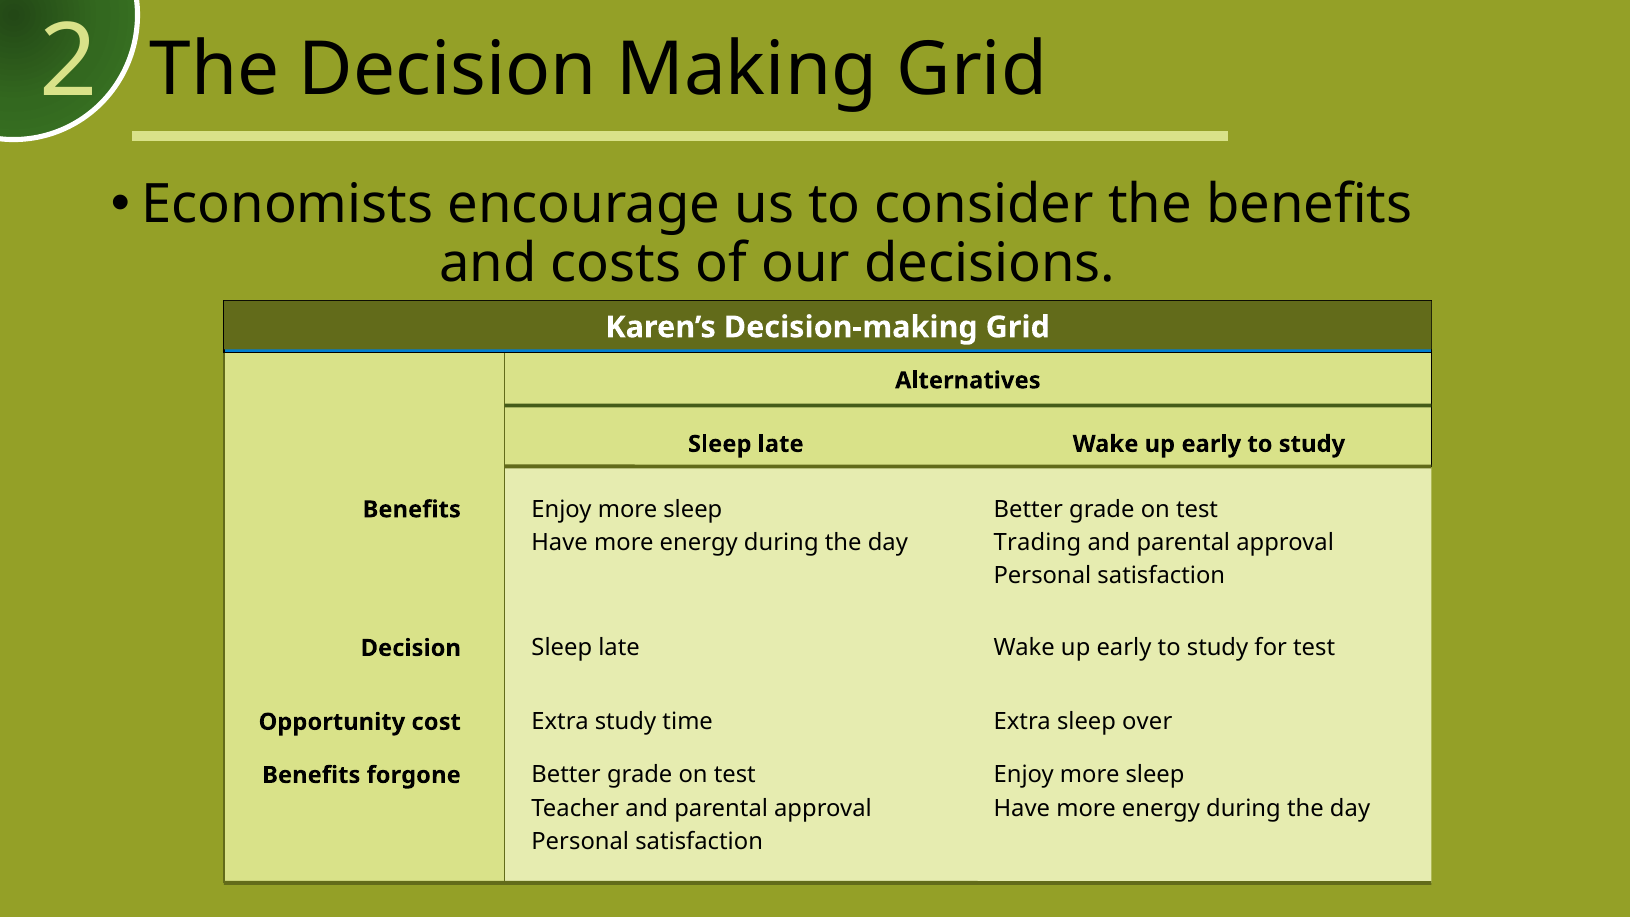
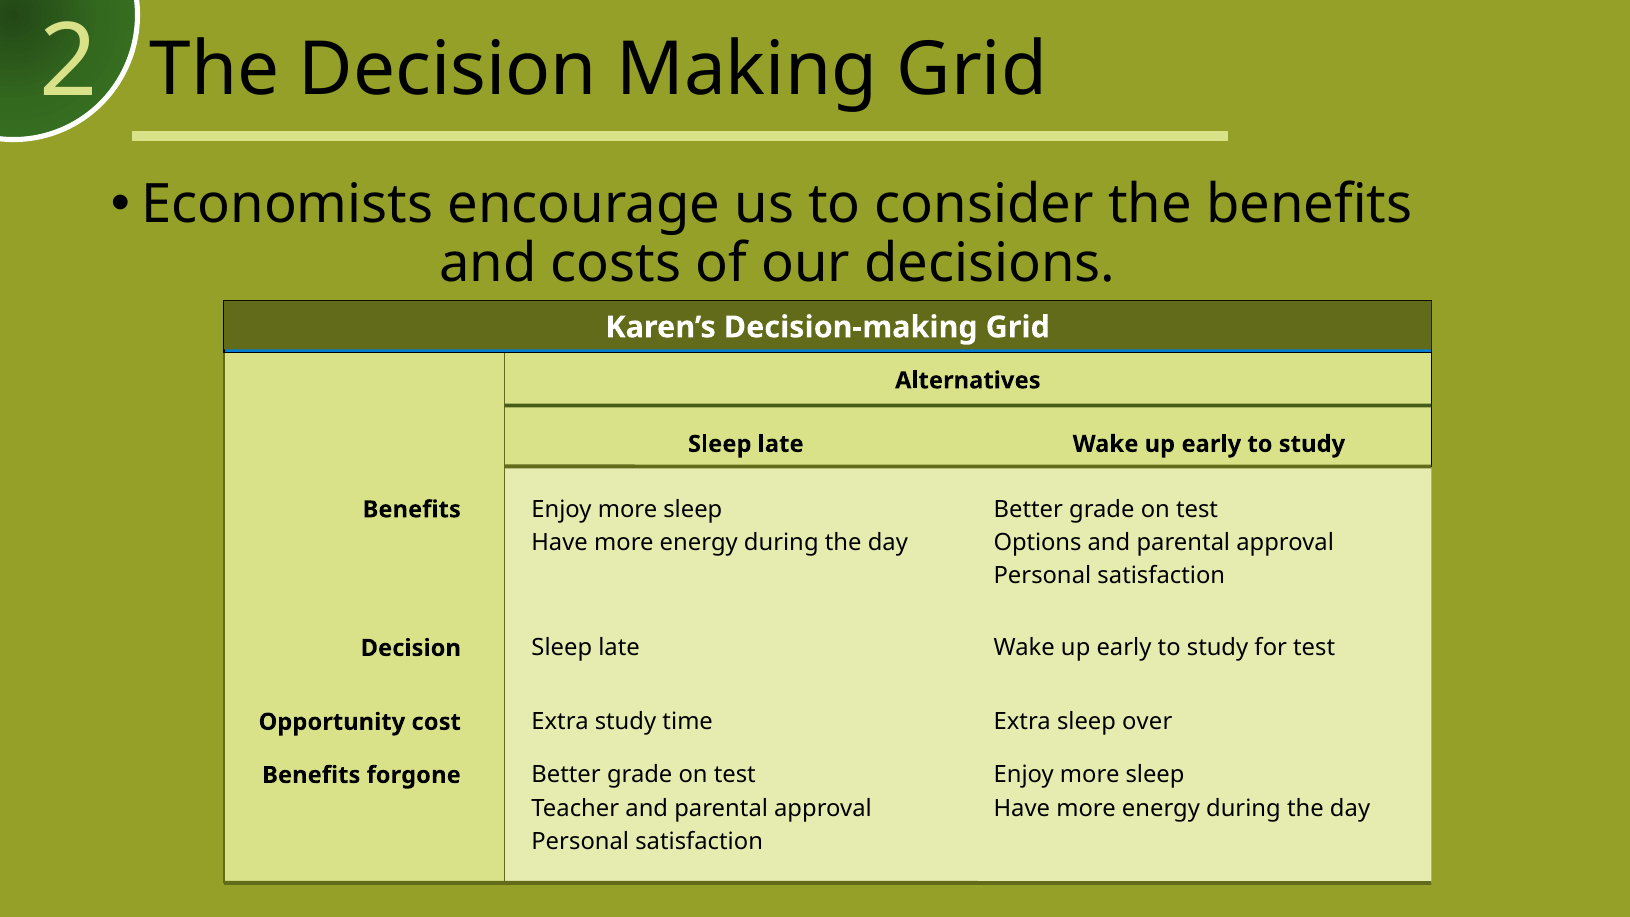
Trading: Trading -> Options (1038, 543)
